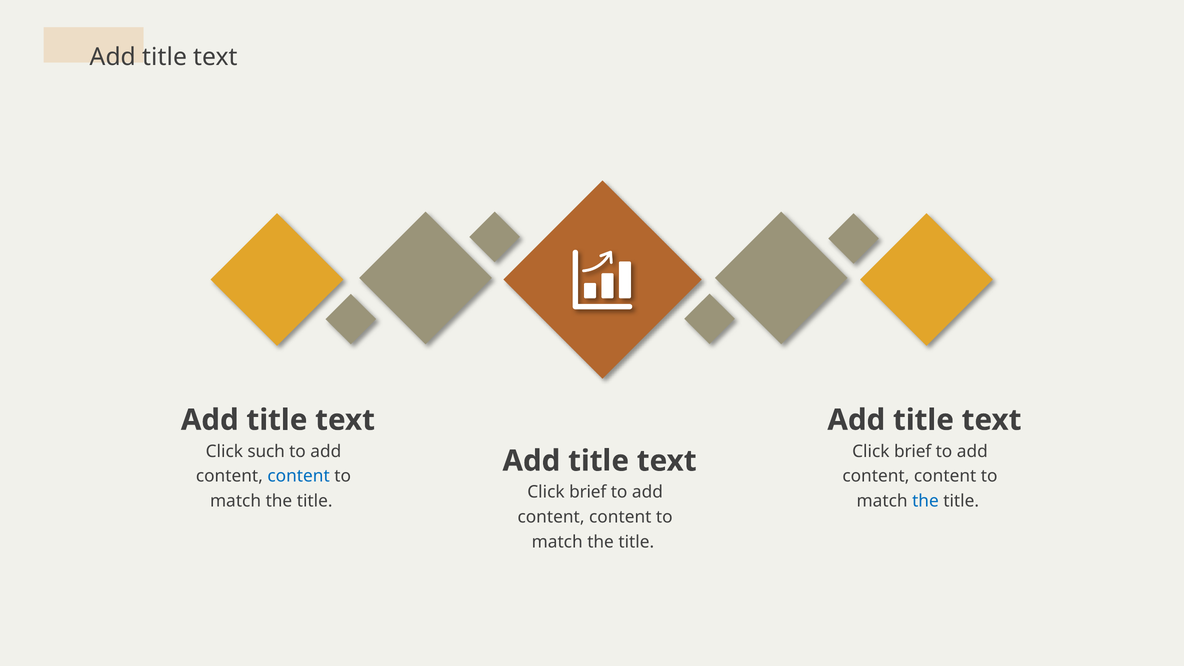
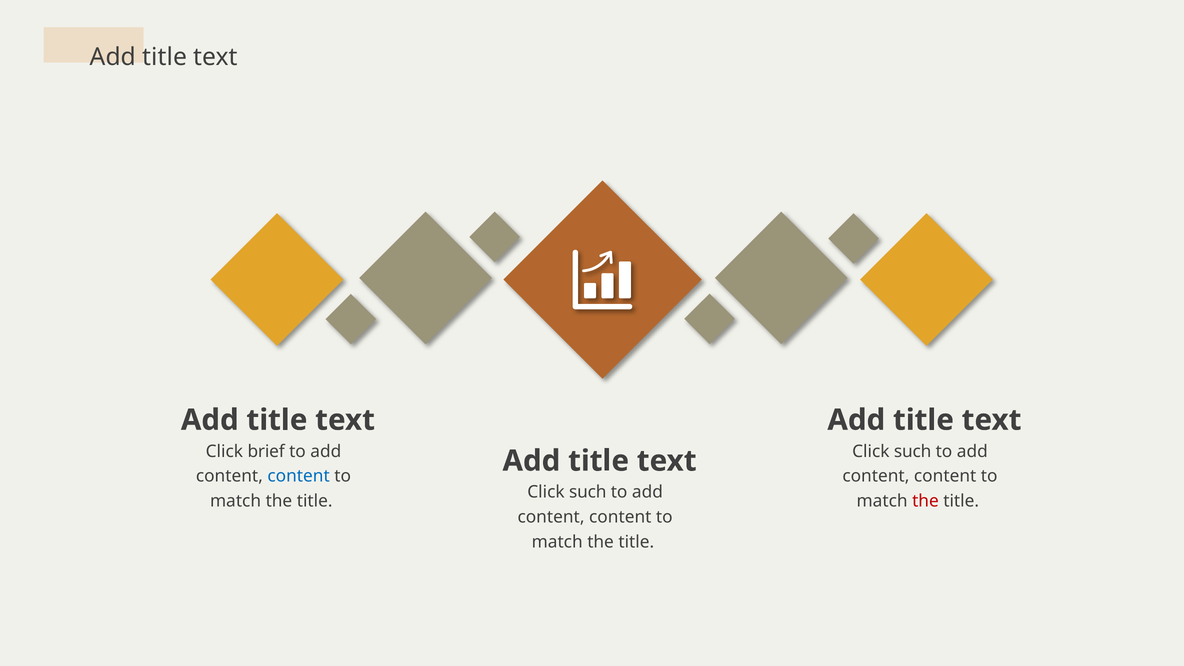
such: such -> brief (266, 451)
brief: brief -> such (913, 451)
brief: brief -> such (588, 492)
the colour: blue -> red (925, 501)
